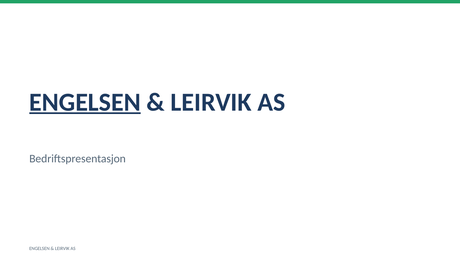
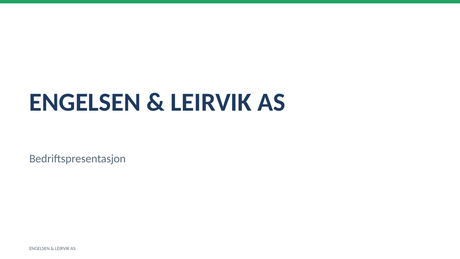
ENGELSEN underline: present -> none (85, 102)
